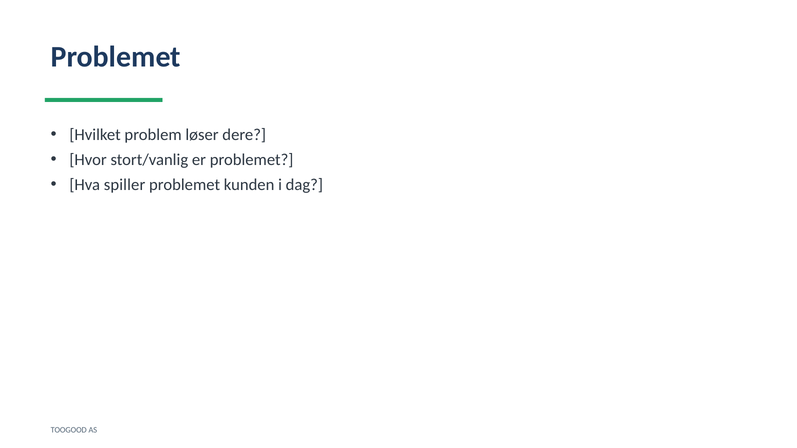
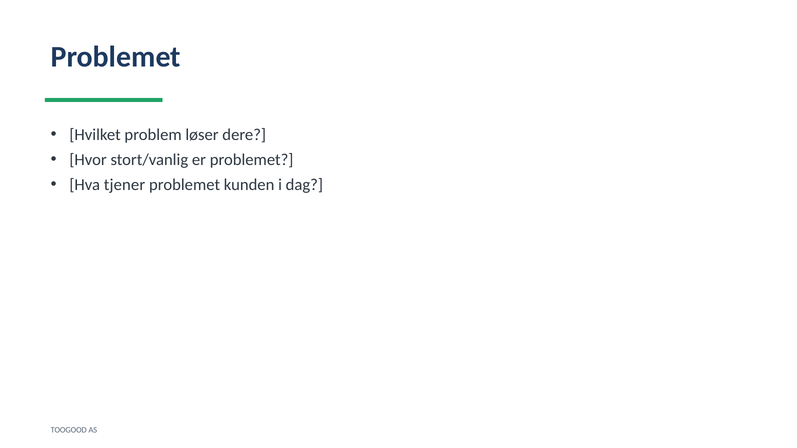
spiller: spiller -> tjener (125, 185)
